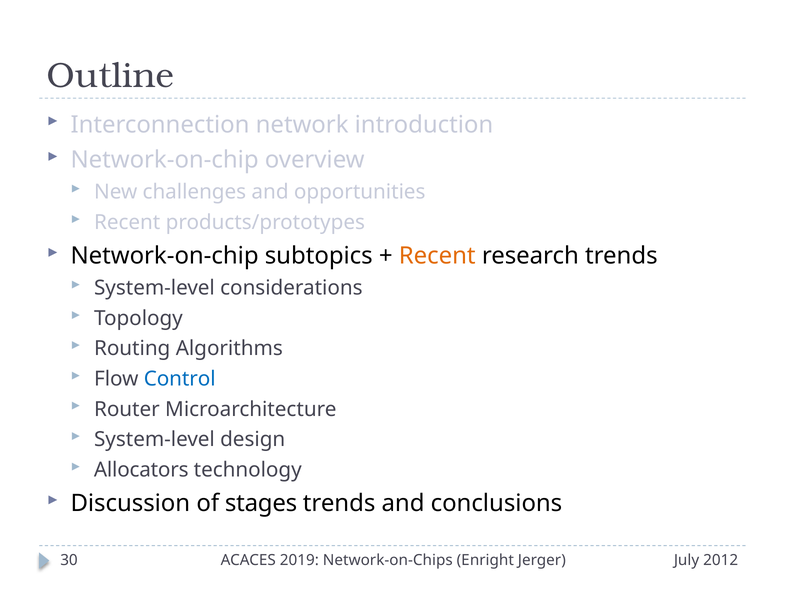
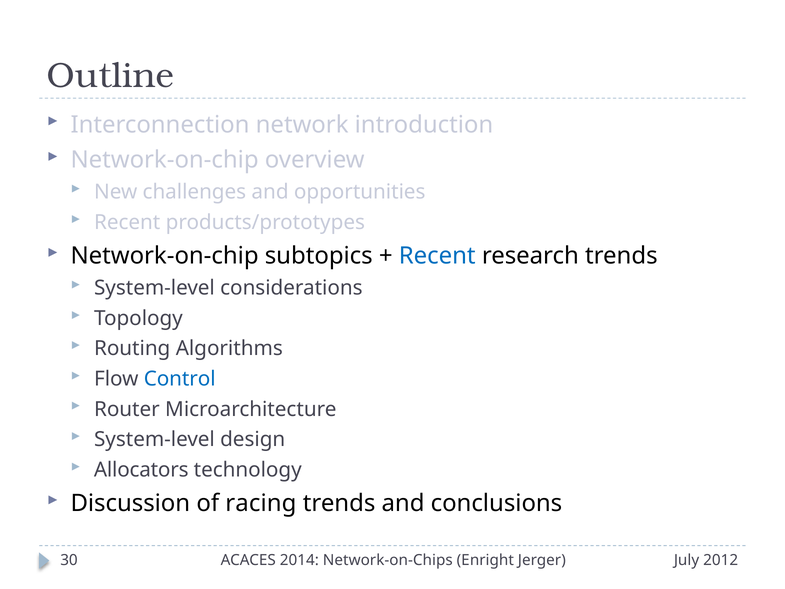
Recent colour: orange -> blue (437, 256)
stages: stages -> racing (261, 503)
2019: 2019 -> 2014 (299, 560)
